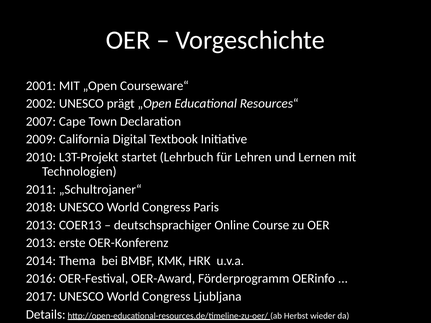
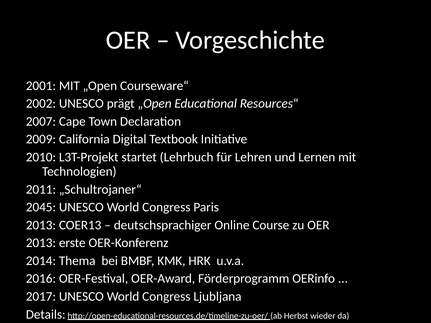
2018: 2018 -> 2045 (41, 207)
